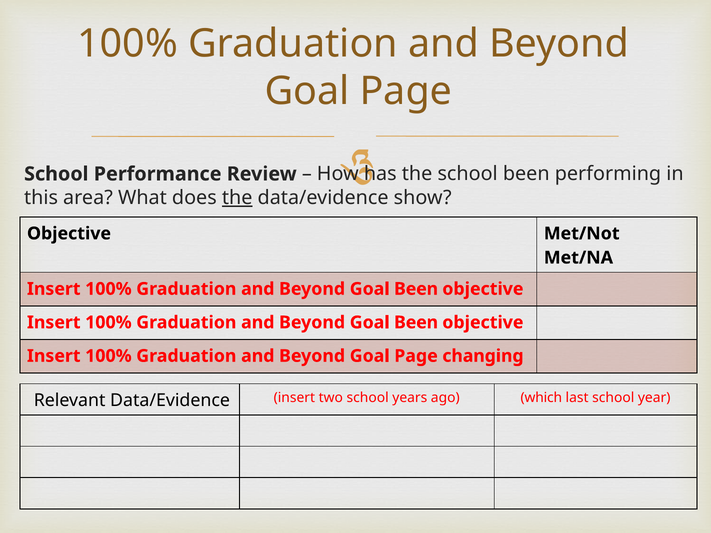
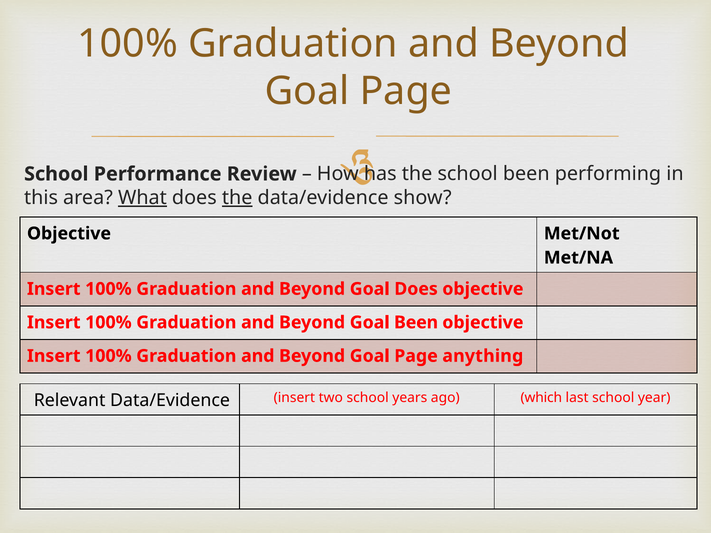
What underline: none -> present (142, 198)
Been: Been -> Does (416, 289)
changing: changing -> anything (483, 356)
